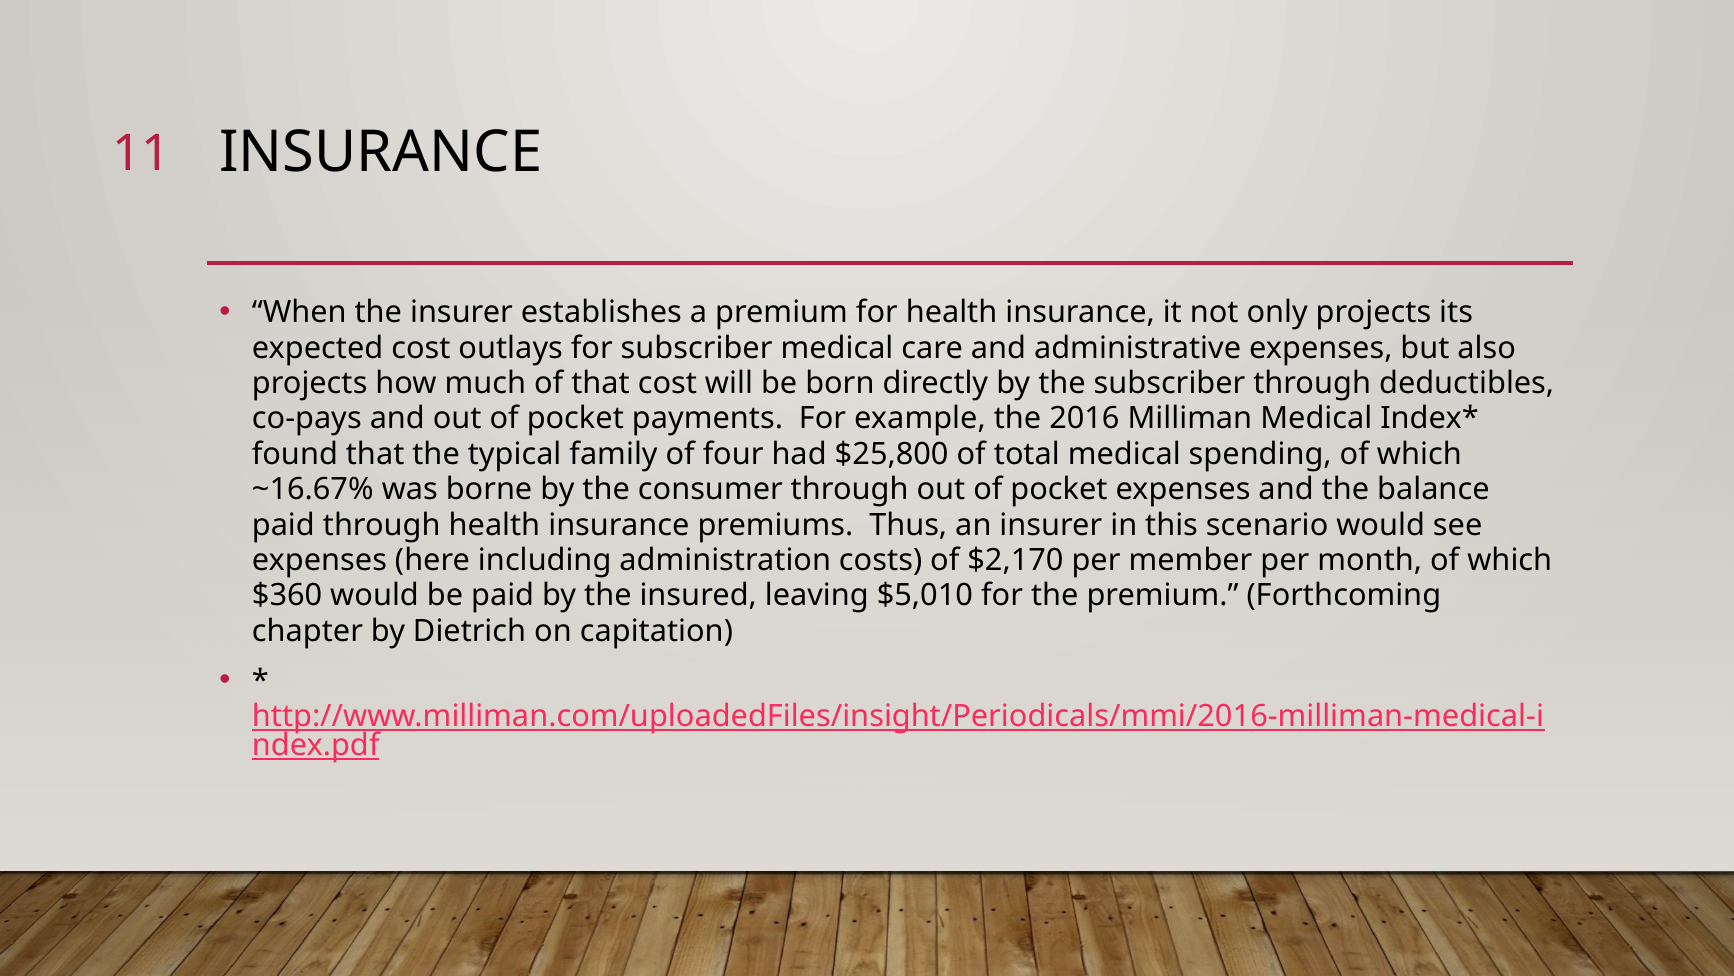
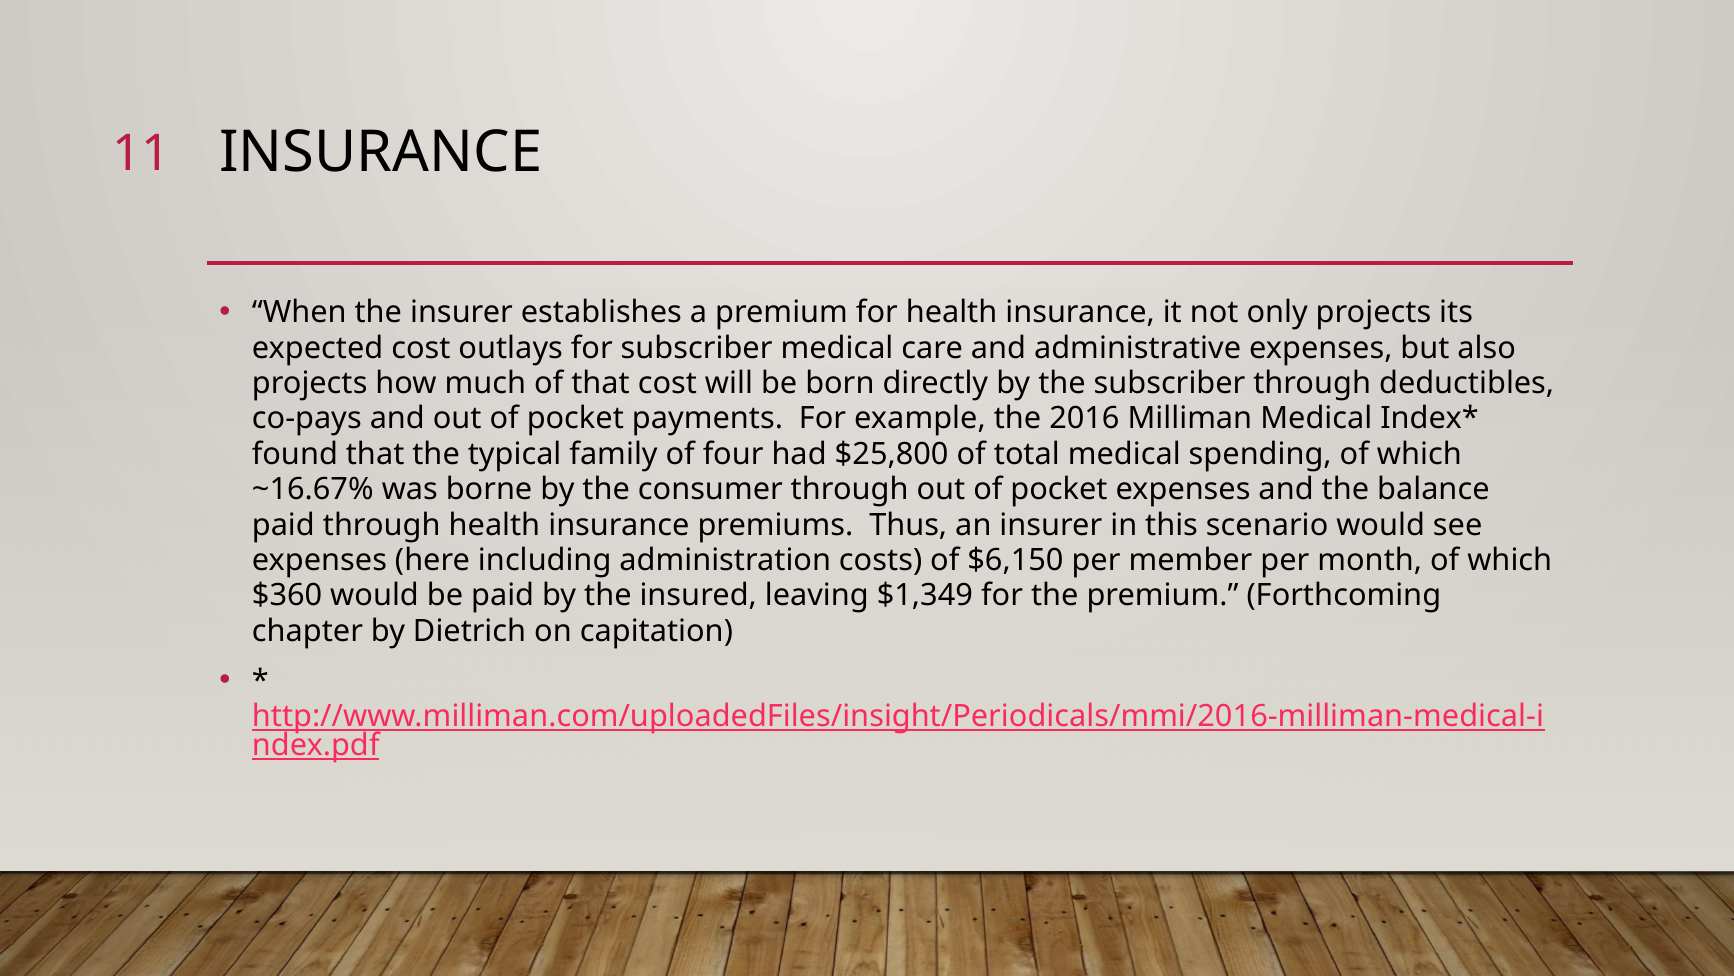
$2,170: $2,170 -> $6,150 (1015, 560)
$5,010: $5,010 -> $1,349 (925, 595)
